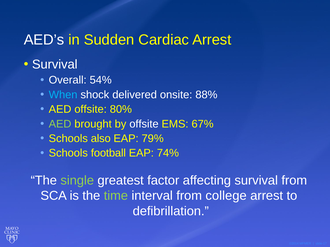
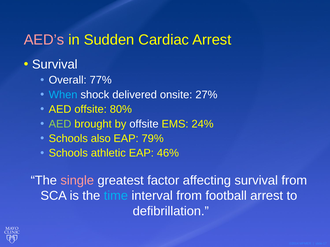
AED’s colour: white -> pink (44, 40)
54%: 54% -> 77% (101, 80)
88%: 88% -> 27% (206, 95)
67%: 67% -> 24% (203, 124)
football: football -> athletic (108, 153)
74%: 74% -> 46% (168, 153)
single colour: light green -> pink (77, 181)
time colour: light green -> light blue (116, 196)
college: college -> football (226, 196)
